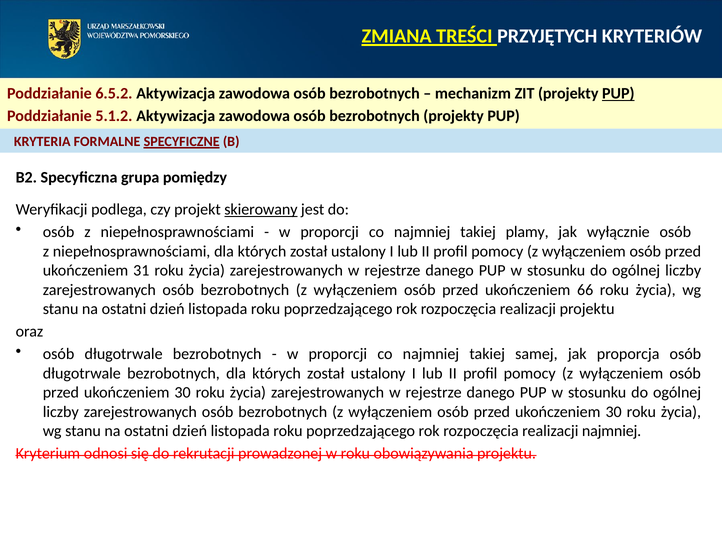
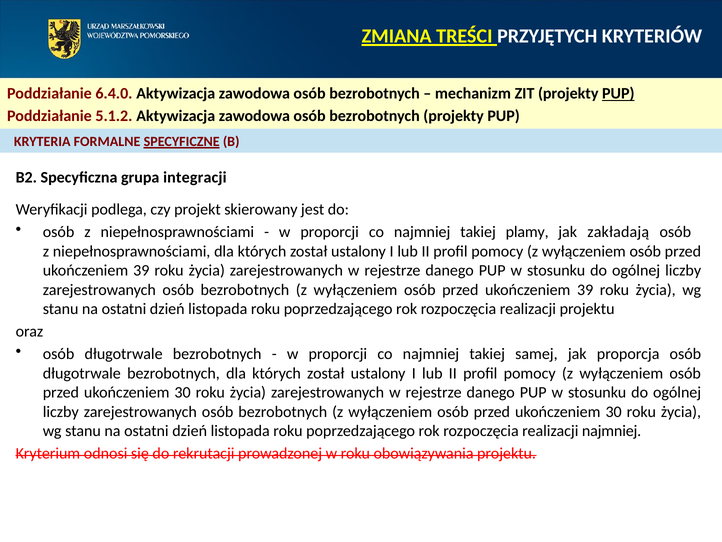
6.5.2: 6.5.2 -> 6.4.0 (114, 93)
pomiędzy: pomiędzy -> integracji (195, 177)
skierowany underline: present -> none (261, 209)
wyłącznie: wyłącznie -> zakładają (618, 232)
31: 31 -> 39 (141, 270)
66: 66 -> 39 (585, 290)
